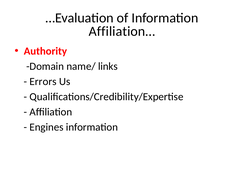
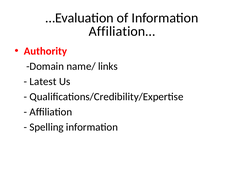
Errors: Errors -> Latest (43, 82)
Engines: Engines -> Spelling (47, 127)
